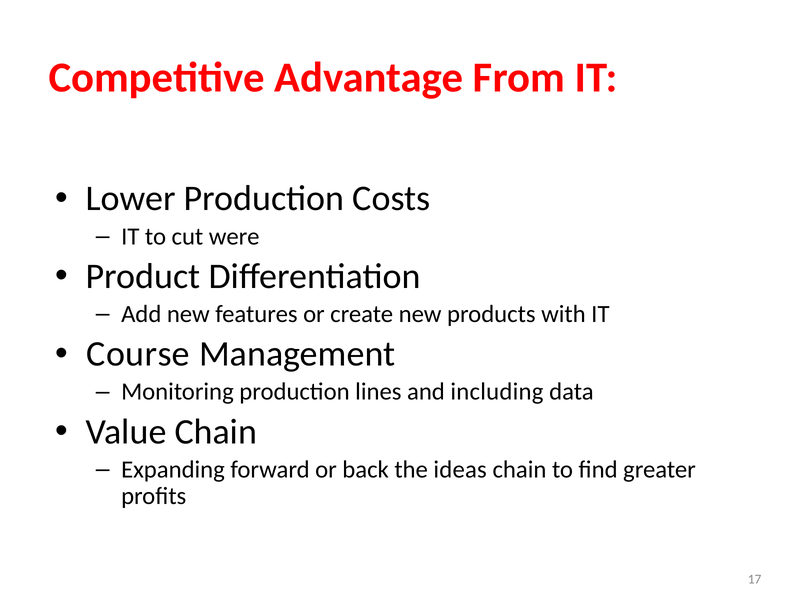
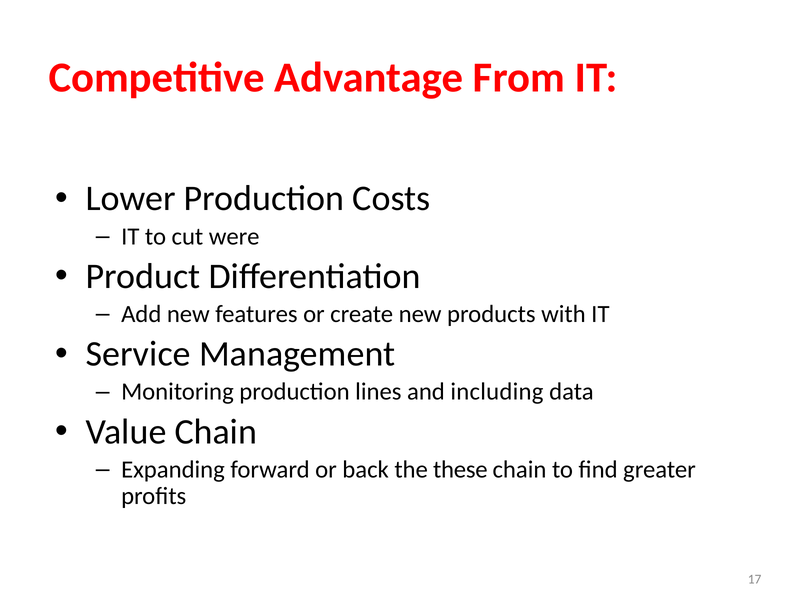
Course: Course -> Service (138, 354)
ideas: ideas -> these (460, 470)
